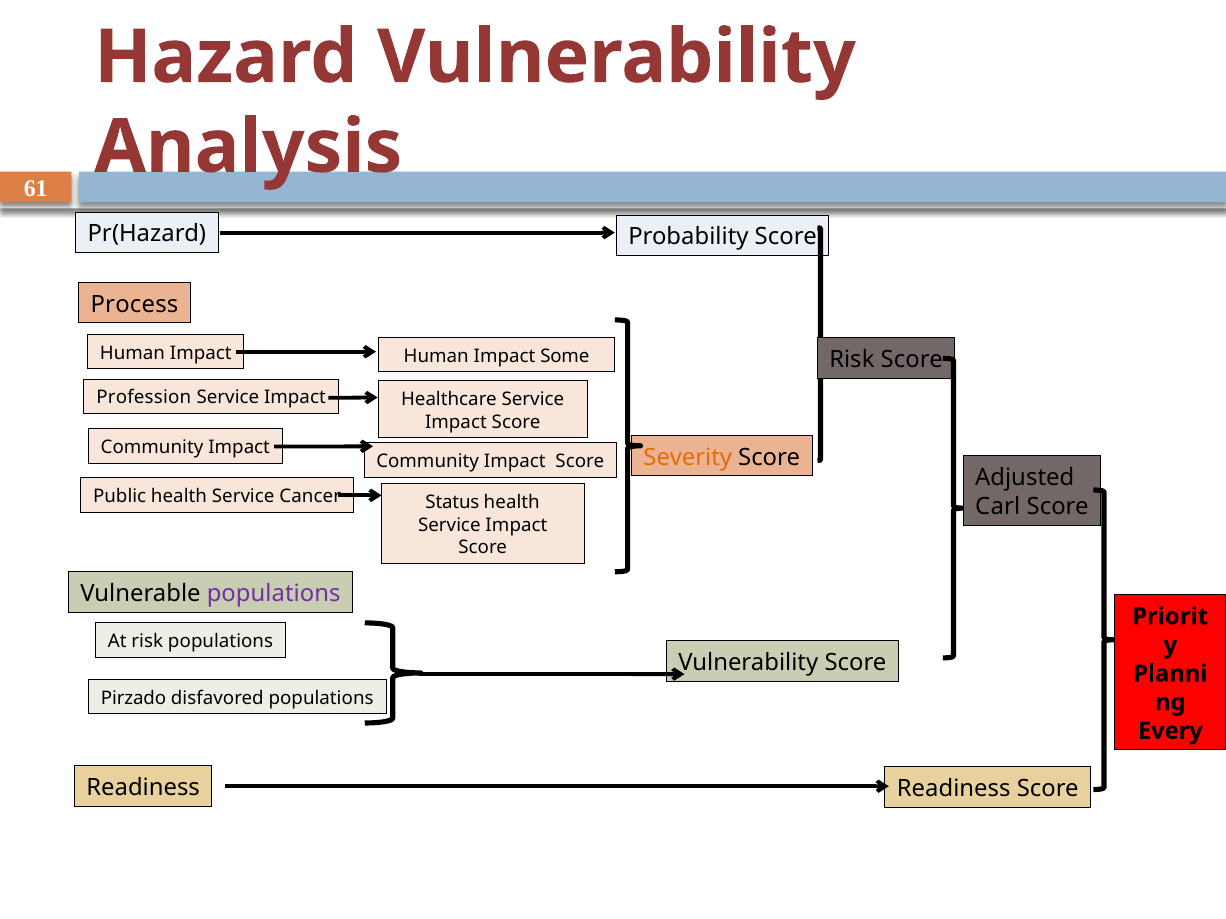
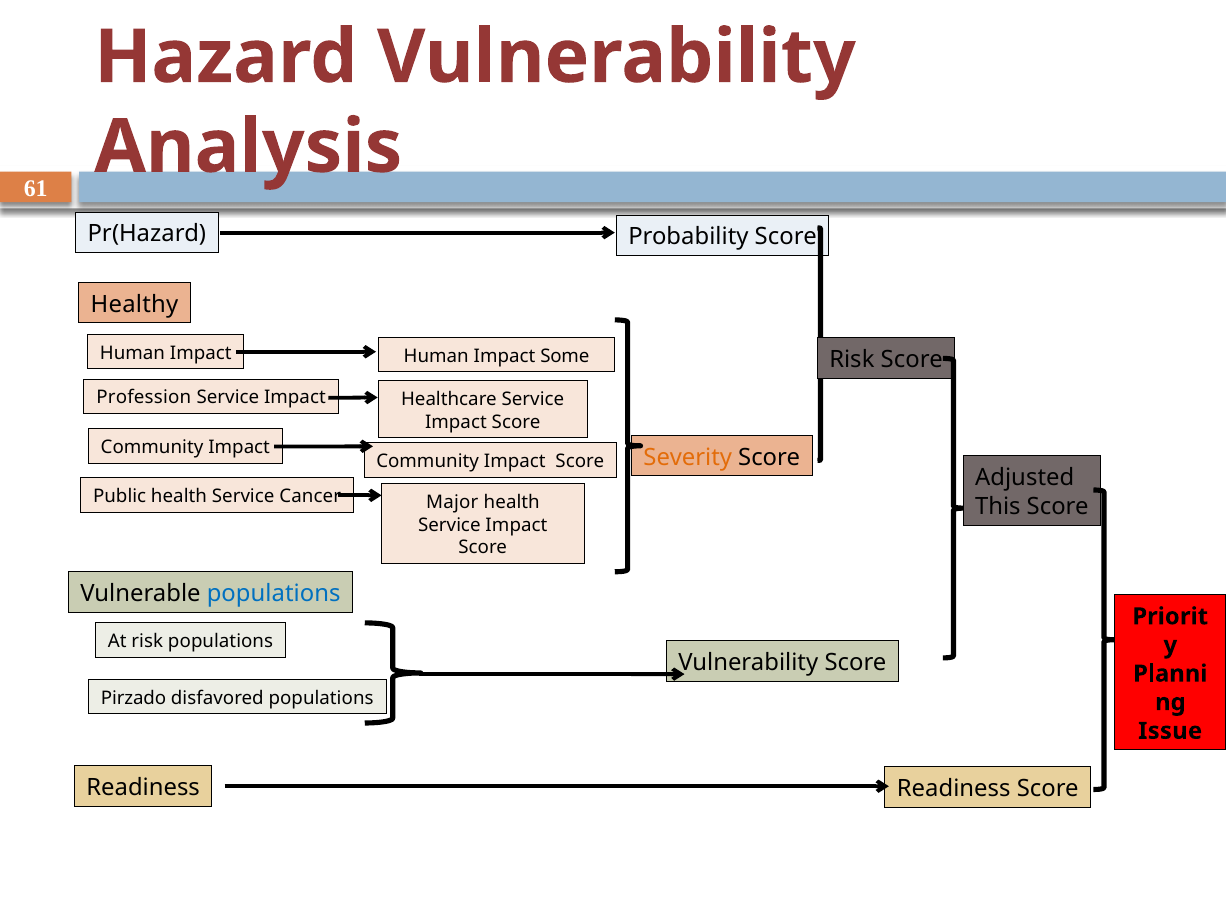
Process: Process -> Healthy (134, 304)
Status: Status -> Major (452, 503)
Carl: Carl -> This (998, 507)
populations colour: purple -> blue (274, 594)
Every: Every -> Issue (1170, 731)
